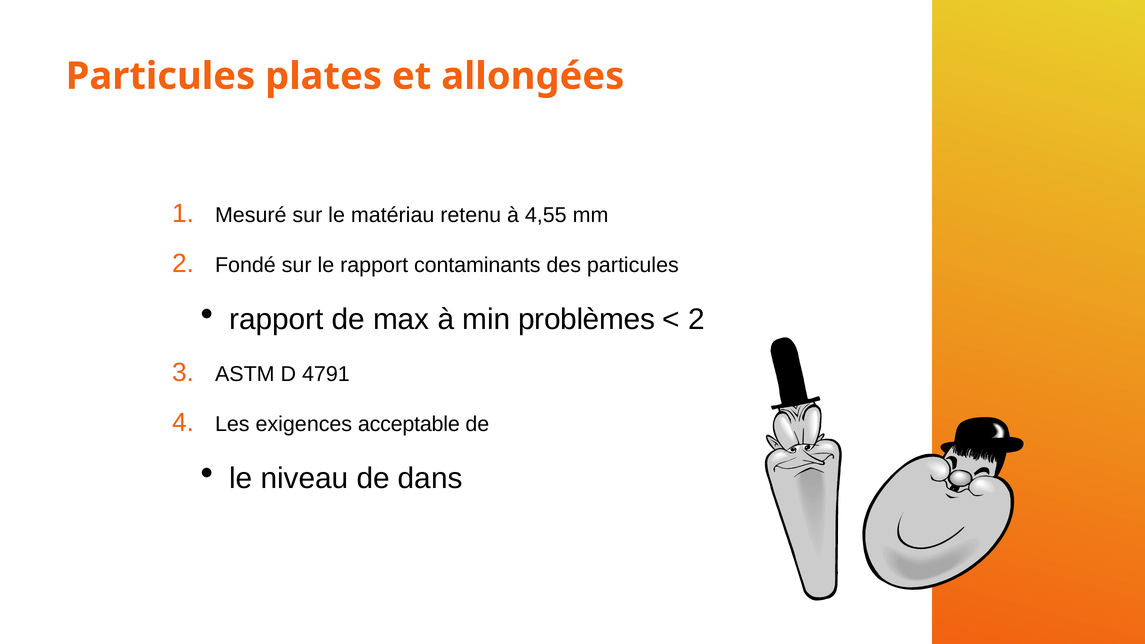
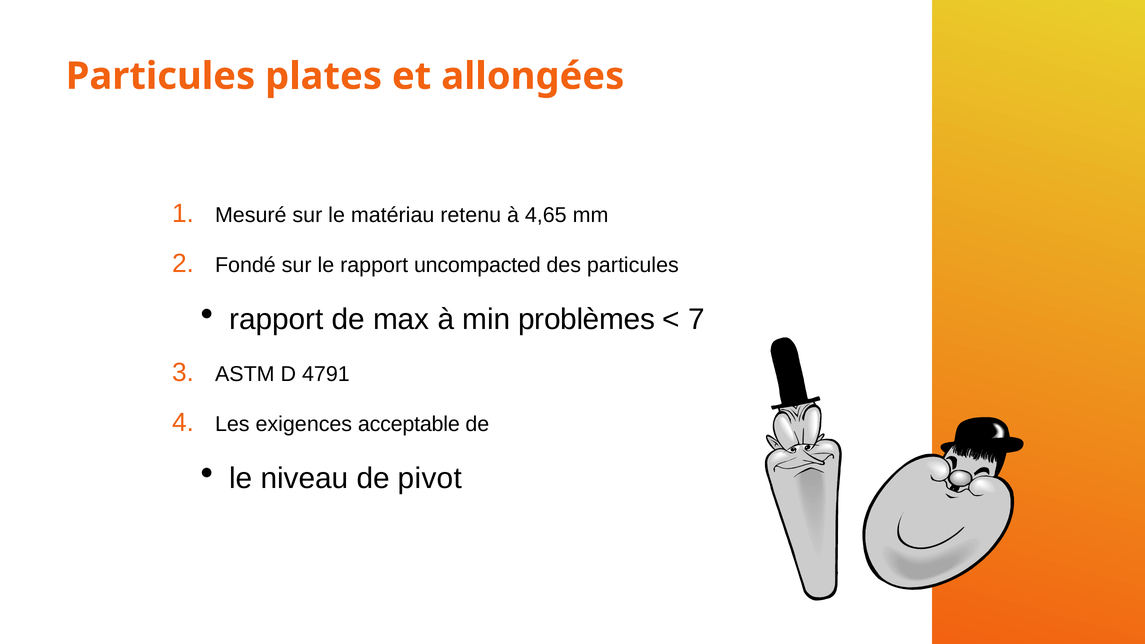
4,55: 4,55 -> 4,65 (546, 215)
contaminants: contaminants -> uncompacted (477, 265)
2: 2 -> 7 (696, 320)
dans: dans -> pivot (430, 479)
